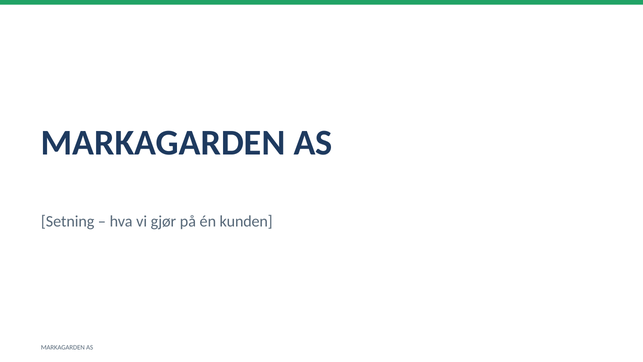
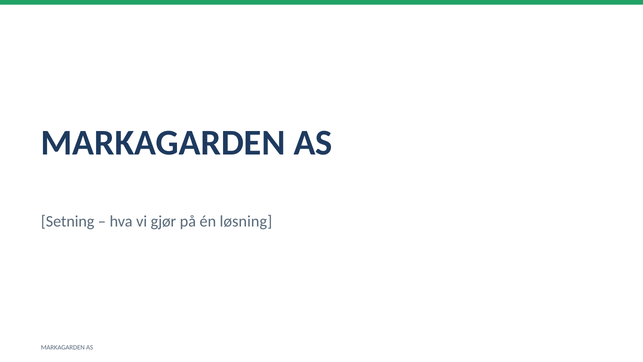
kunden: kunden -> løsning (246, 221)
